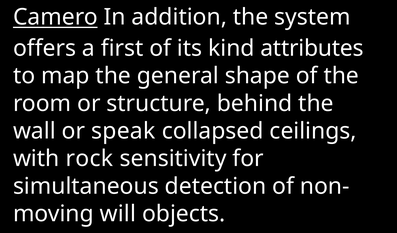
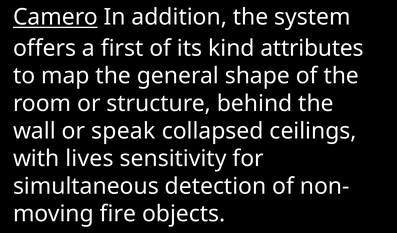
rock: rock -> lives (89, 158)
will: will -> fire (118, 213)
